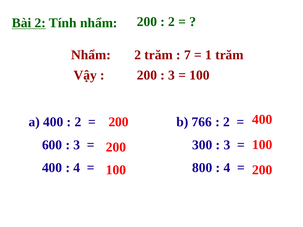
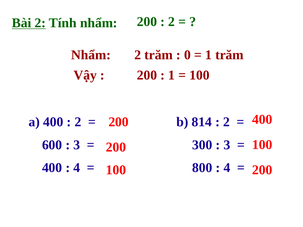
7: 7 -> 0 (187, 55)
3: 3 -> 1 (172, 75)
766: 766 -> 814 (202, 122)
